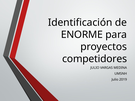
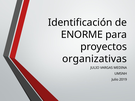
competidores: competidores -> organizativas (94, 59)
